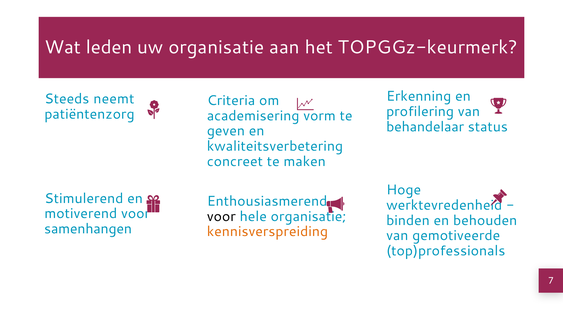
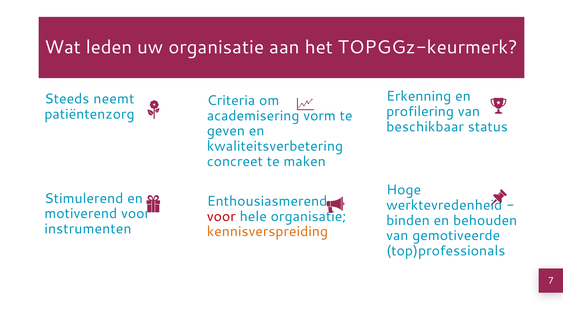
behandelaar: behandelaar -> beschikbaar (425, 127)
voor colour: black -> red (221, 216)
samenhangen: samenhangen -> instrumenten (88, 229)
